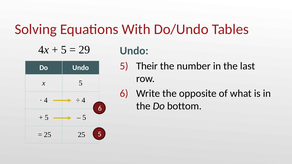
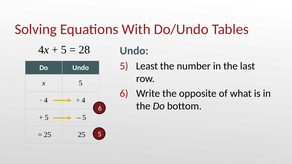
29: 29 -> 28 (84, 50)
Their: Their -> Least (147, 66)
